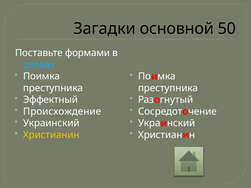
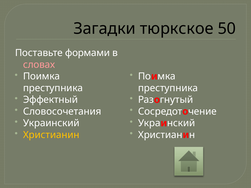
основной: основной -> тюркское (177, 29)
словах colour: light blue -> pink (39, 65)
Происхождение: Происхождение -> Словосочетания (62, 112)
